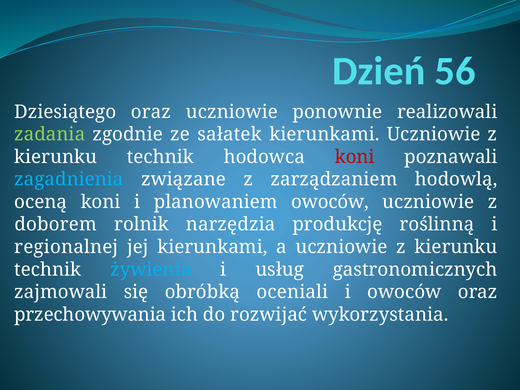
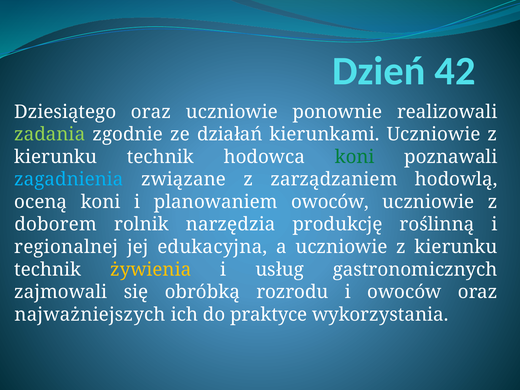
56: 56 -> 42 (455, 71)
sałatek: sałatek -> działań (230, 134)
koni colour: red -> green (355, 157)
jej kierunkami: kierunkami -> edukacyjna (212, 247)
żywienia colour: light blue -> yellow (151, 269)
oceniali: oceniali -> rozrodu (292, 292)
przechowywania: przechowywania -> najważniejszych (90, 315)
rozwijać: rozwijać -> praktyce (269, 315)
